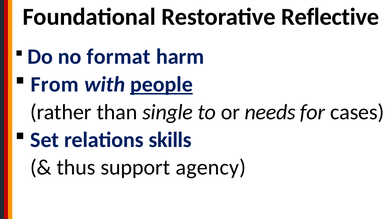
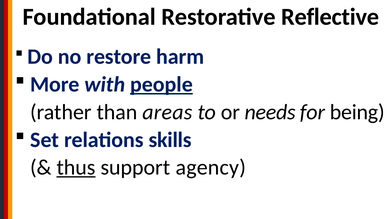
format: format -> restore (119, 57)
From: From -> More (55, 85)
single: single -> areas (167, 112)
cases: cases -> being (357, 112)
thus underline: none -> present (76, 168)
